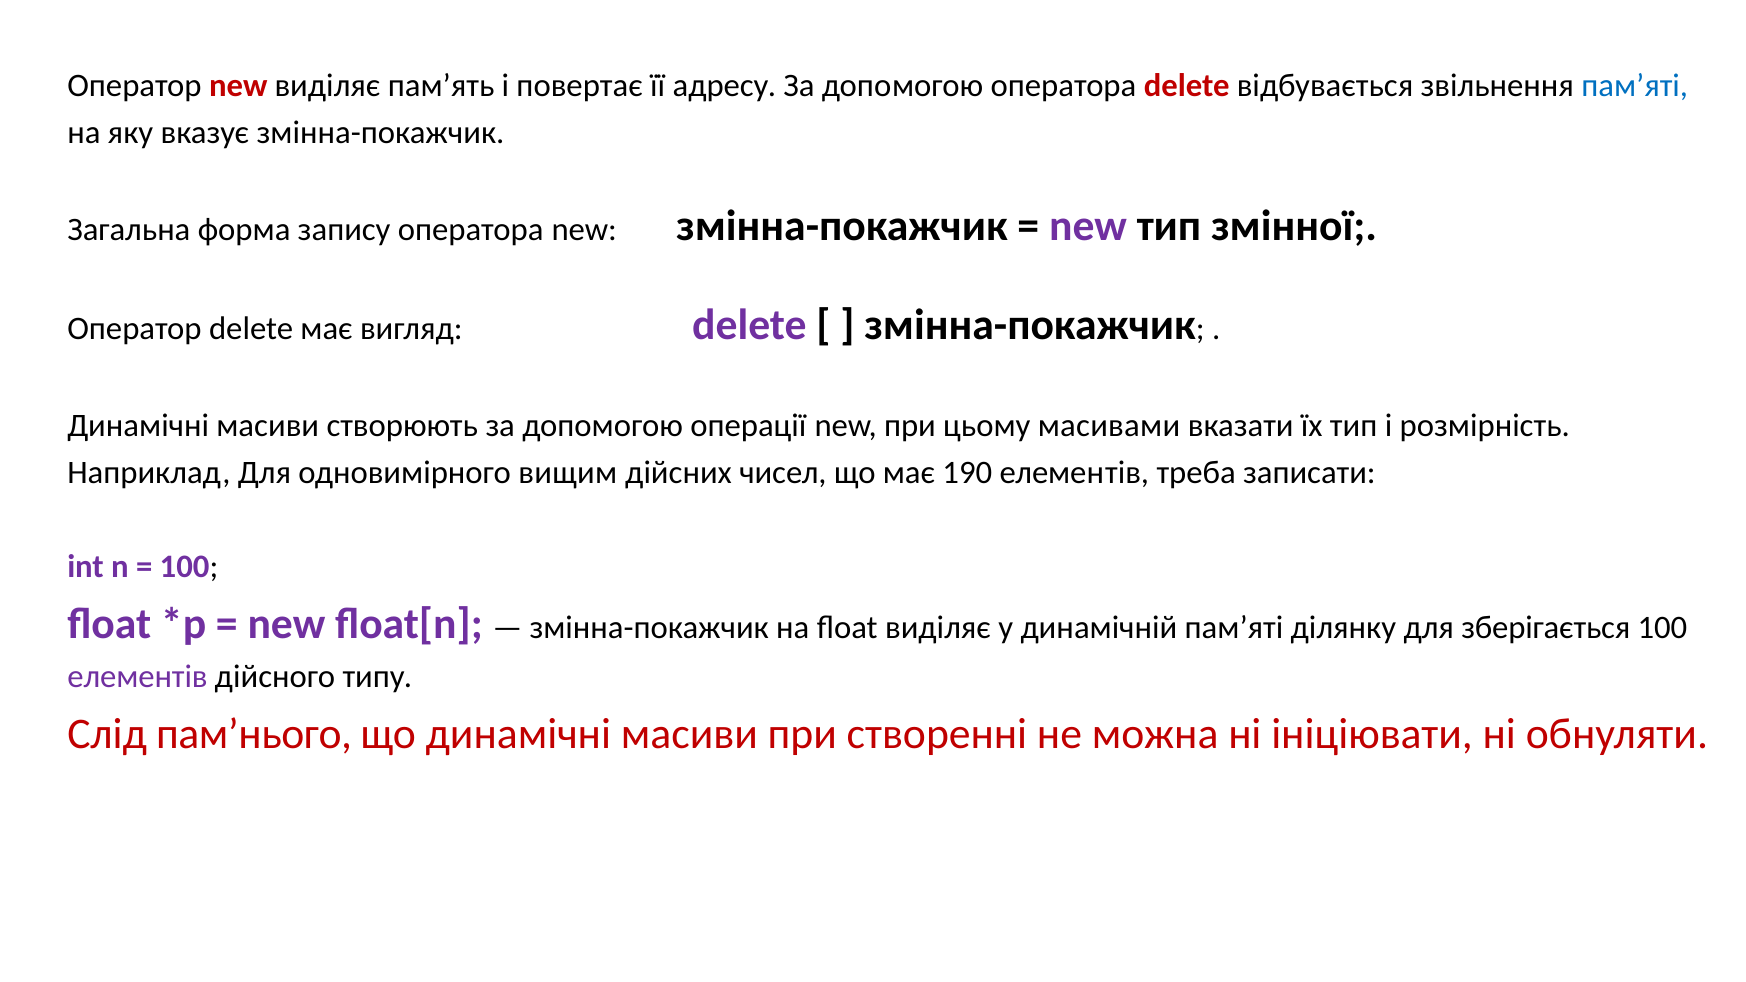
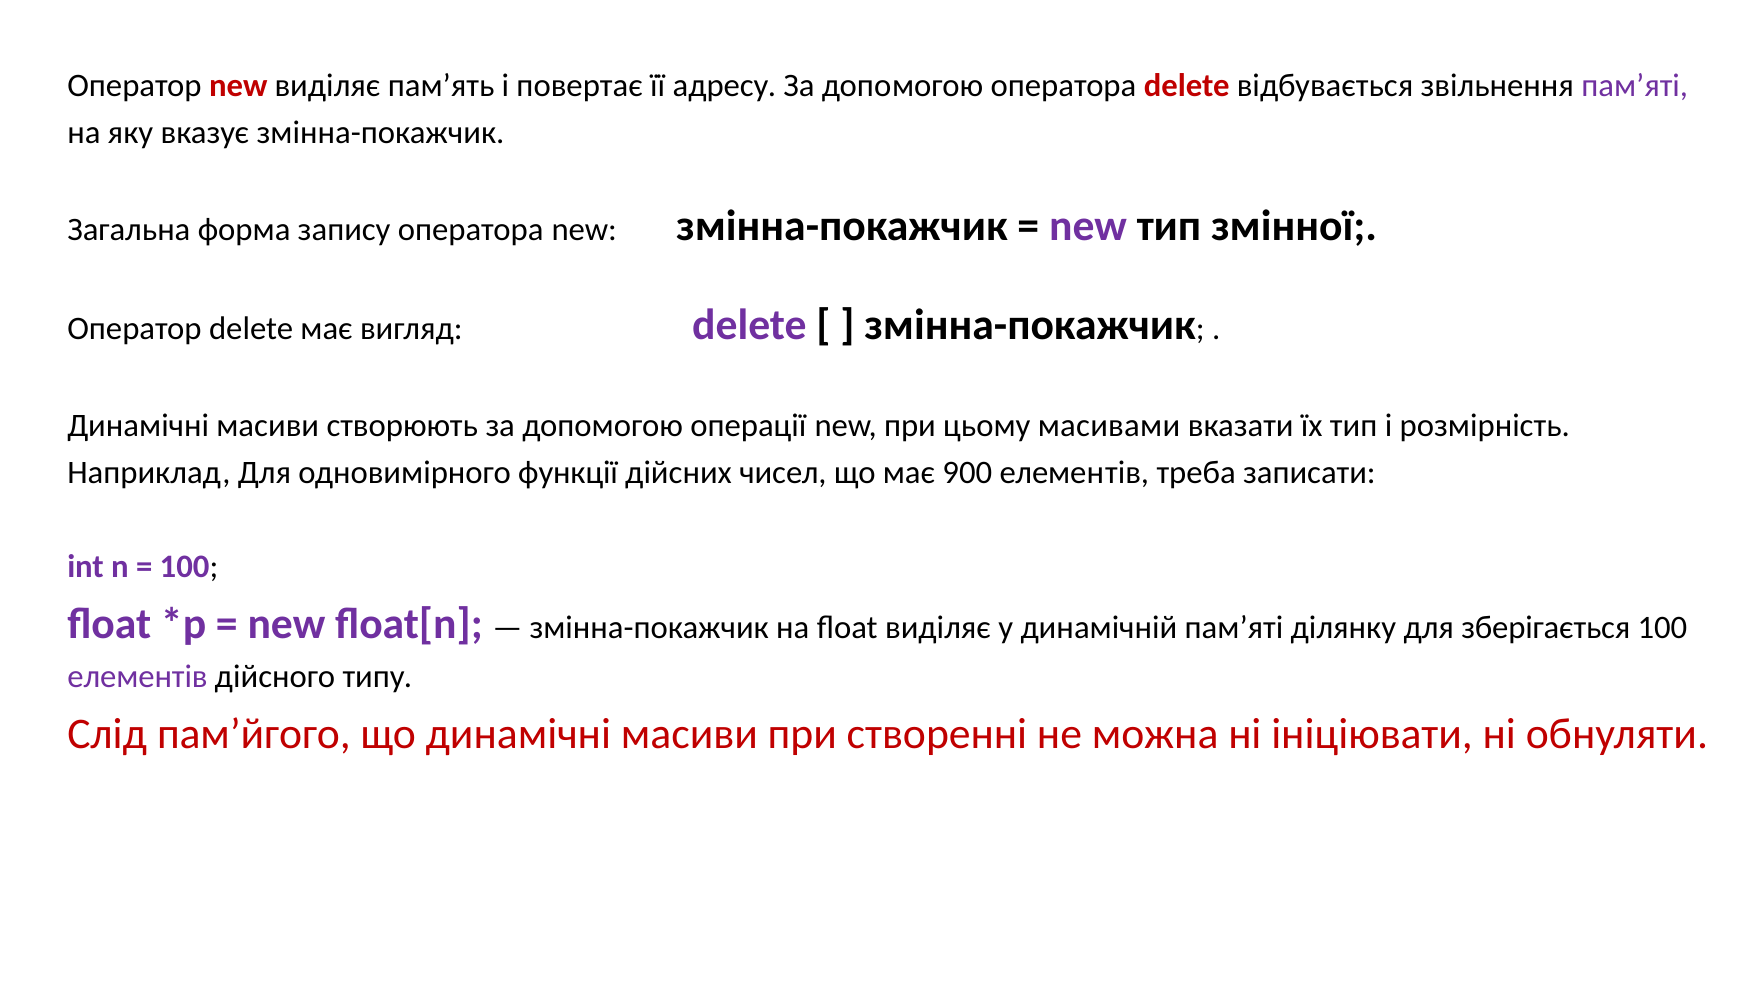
пам’яті colour: blue -> purple (1635, 85)
вищим: вищим -> функції (568, 473)
190: 190 -> 900 (967, 473)
пам’нього: пам’нього -> пам’йгого (254, 734)
